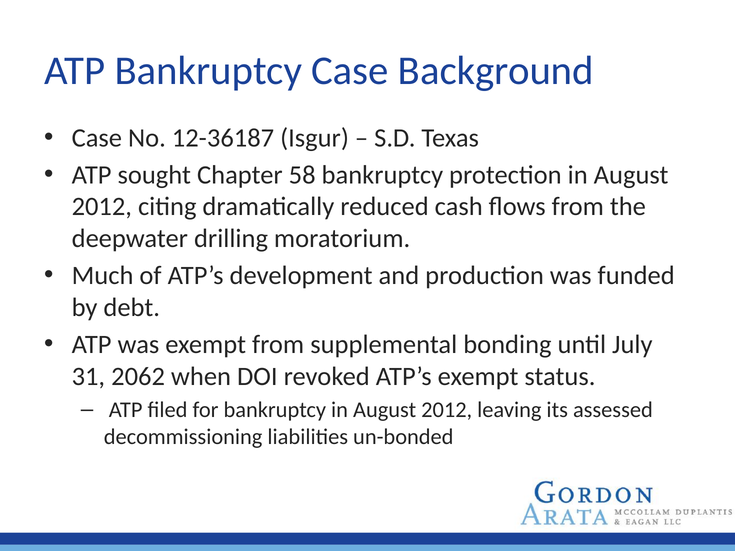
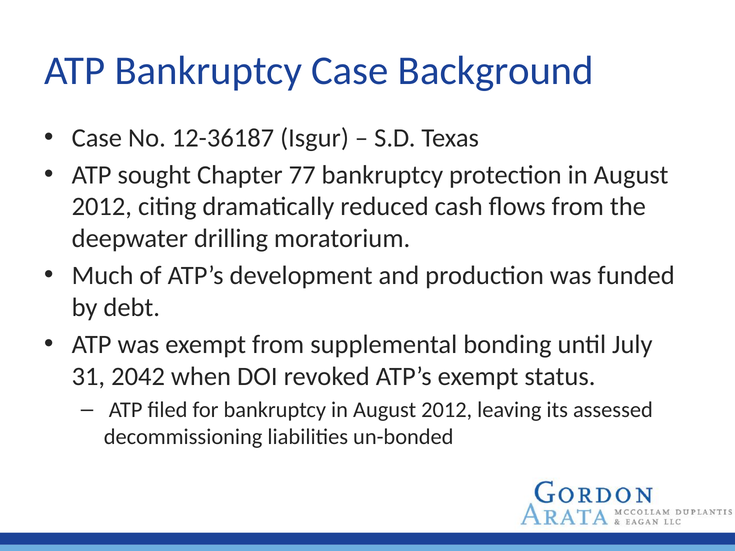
58: 58 -> 77 (302, 175)
2062: 2062 -> 2042 (138, 377)
